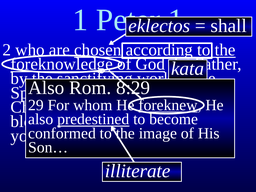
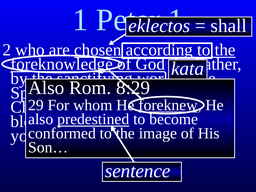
illiterate: illiterate -> sentence (138, 171)
